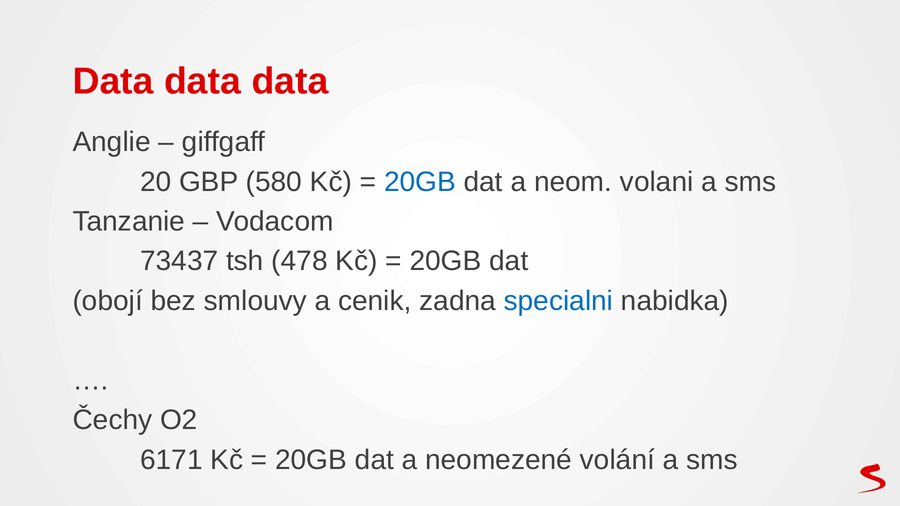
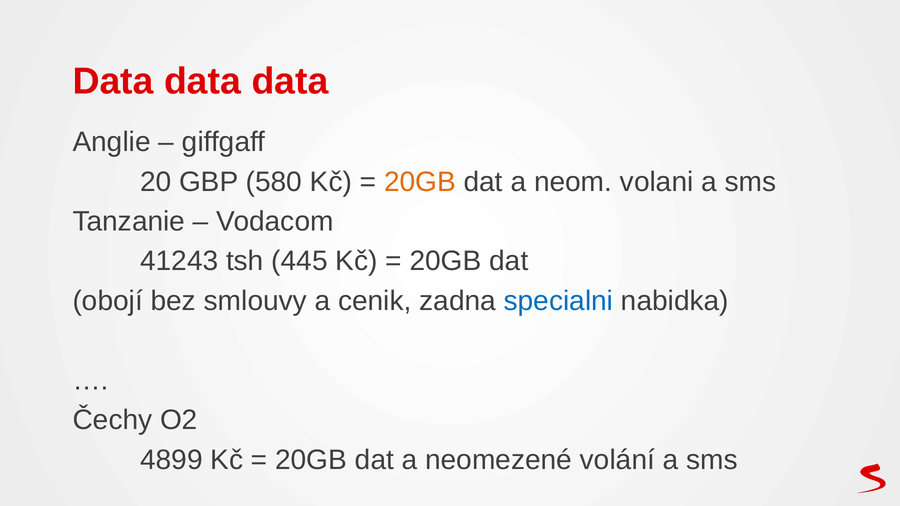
20GB colour: blue -> orange (420, 182)
73437: 73437 -> 41243 (179, 261)
478: 478 -> 445 (300, 261)
6171: 6171 -> 4899 (171, 460)
